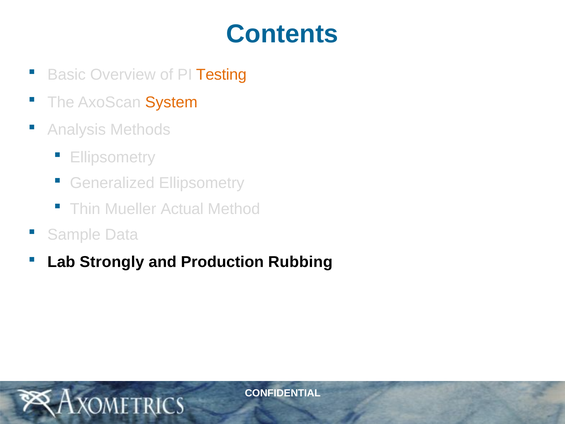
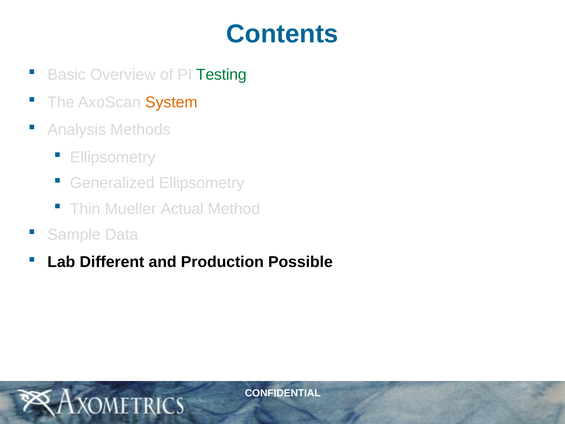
Testing colour: orange -> green (221, 74)
Strongly: Strongly -> Different (112, 262)
Rubbing: Rubbing -> Possible (300, 262)
